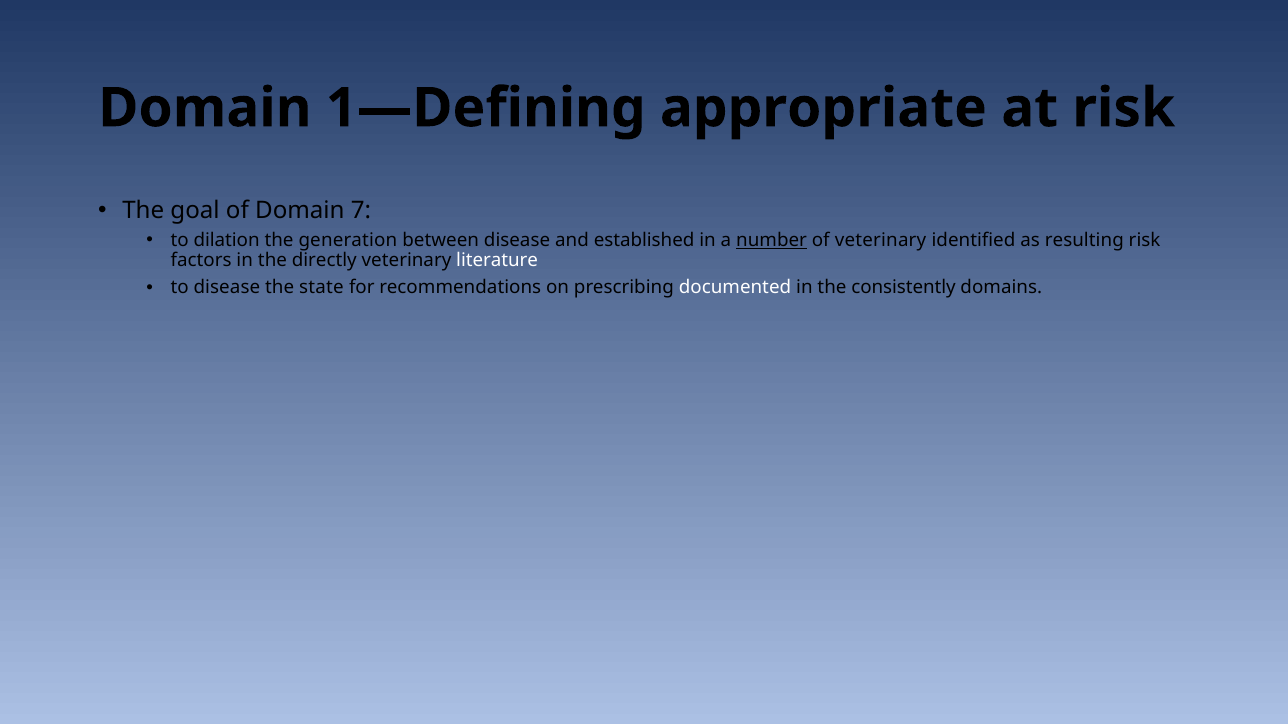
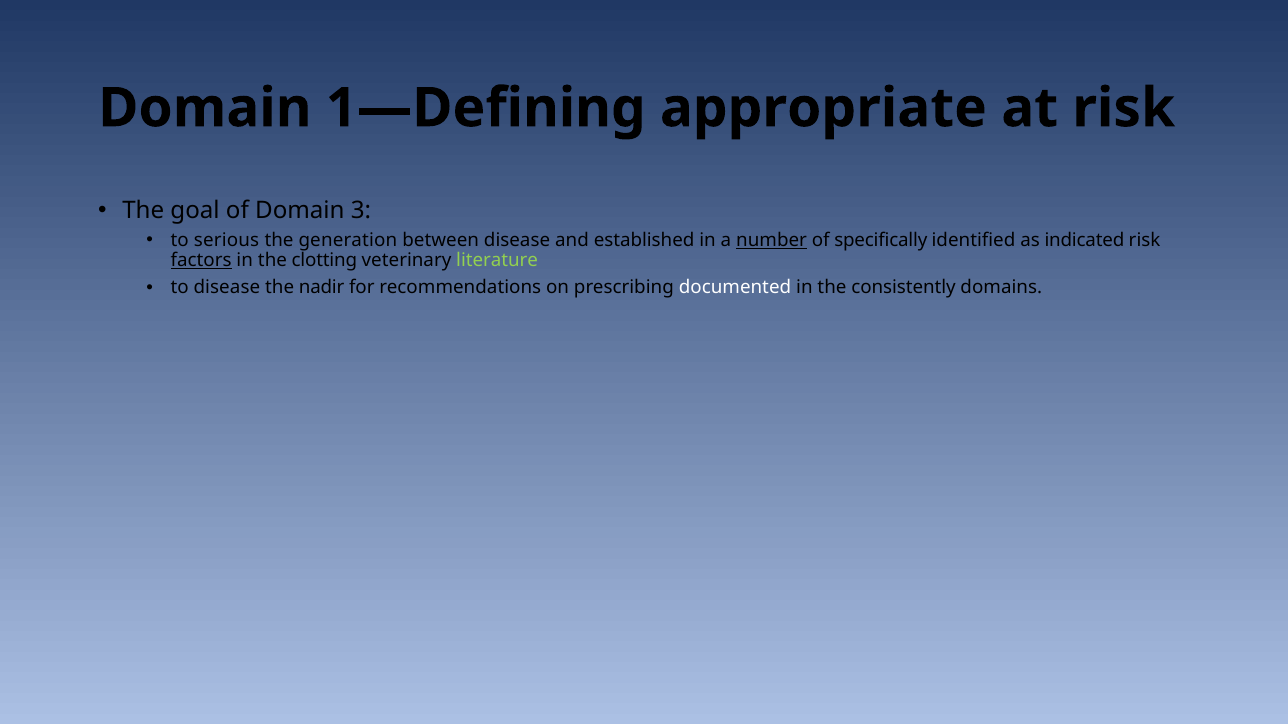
7: 7 -> 3 (361, 211)
dilation: dilation -> serious (227, 241)
of veterinary: veterinary -> specifically (881, 241)
resulting: resulting -> indicated (1084, 241)
factors underline: none -> present (201, 261)
directly: directly -> clotting (324, 261)
literature colour: white -> light green (497, 261)
state: state -> nadir (322, 288)
